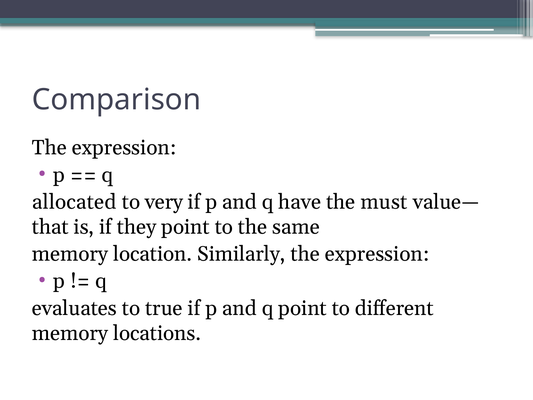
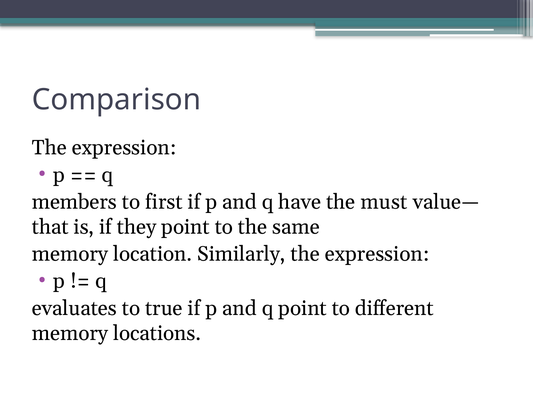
allocated: allocated -> members (74, 202)
very: very -> first (164, 202)
